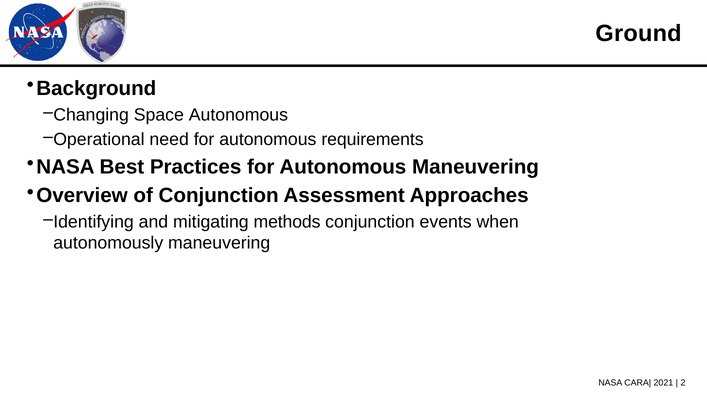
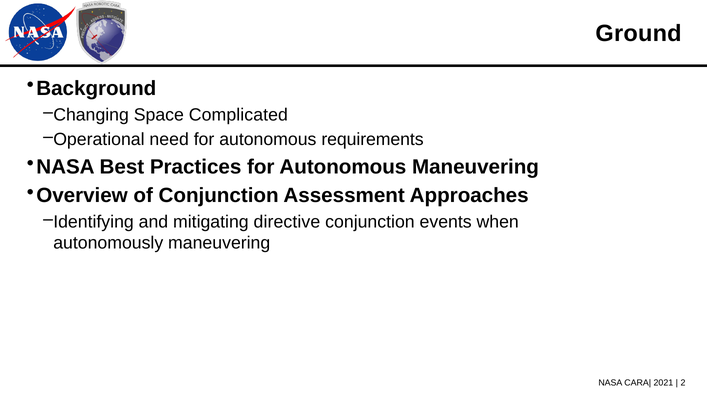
Space Autonomous: Autonomous -> Complicated (238, 115)
methods: methods -> directive (287, 222)
